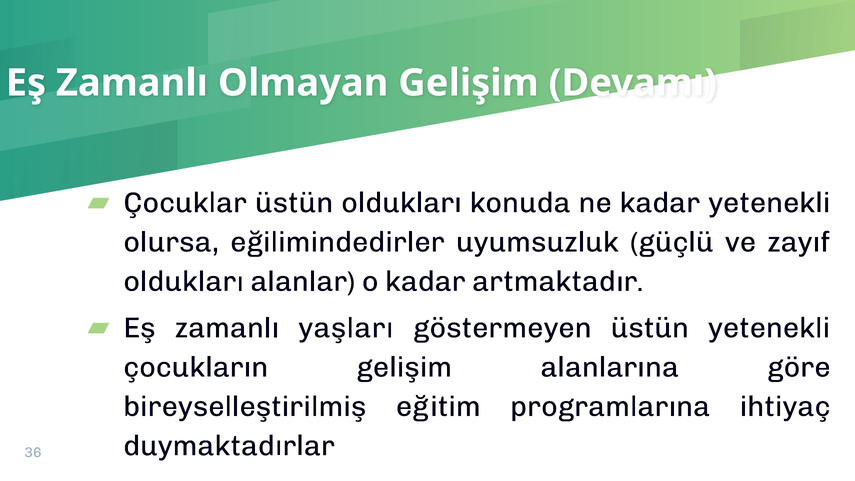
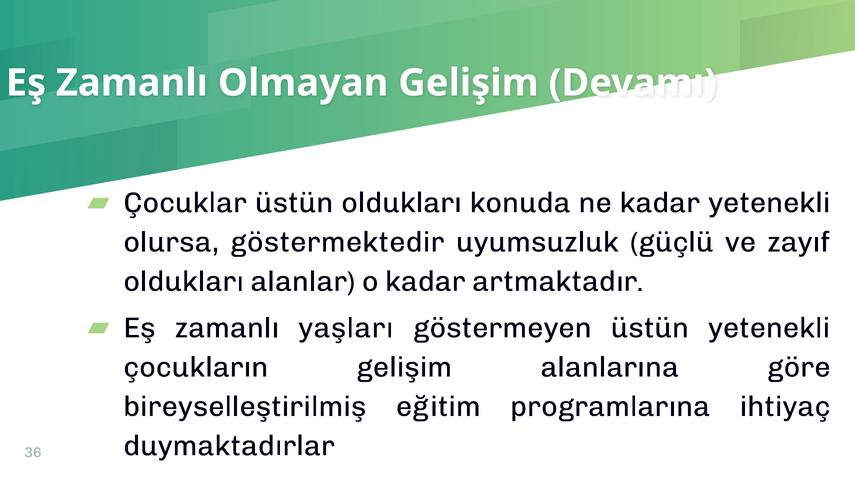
eğilimindedirler: eğilimindedirler -> göstermektedir (337, 242)
